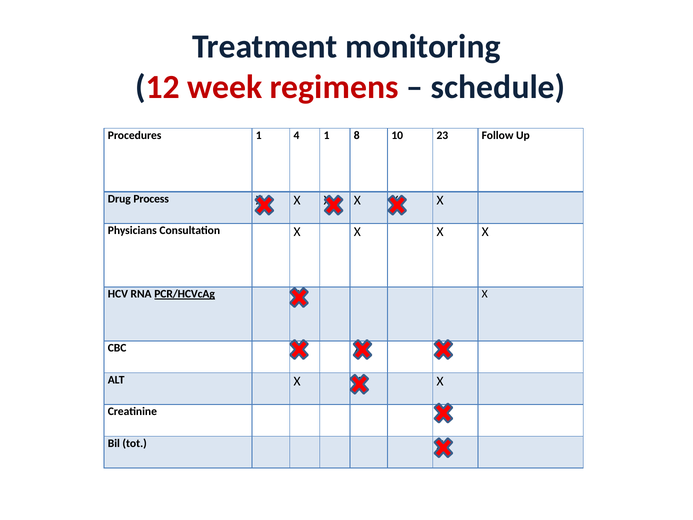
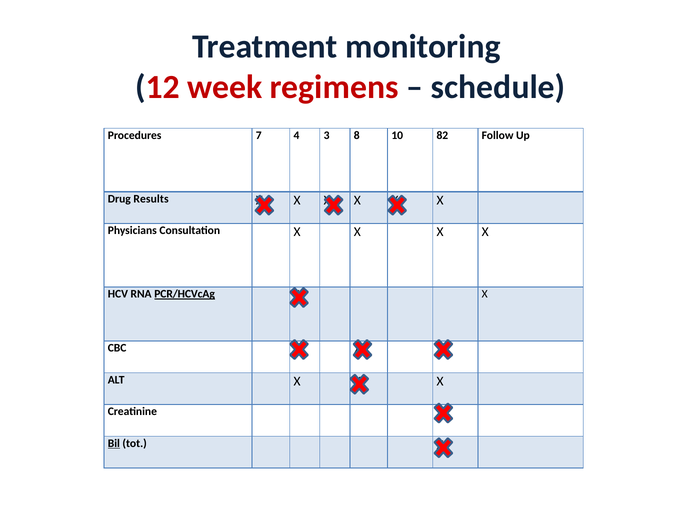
Procedures 1: 1 -> 7 (259, 135)
4 1: 1 -> 3 (327, 135)
23: 23 -> 82 (442, 135)
Process: Process -> Results (151, 199)
Bil underline: none -> present (114, 443)
